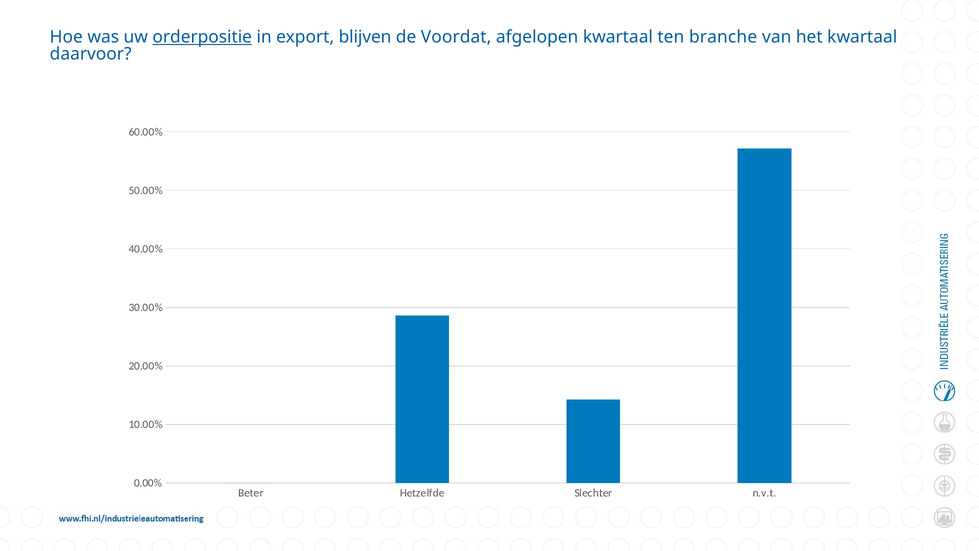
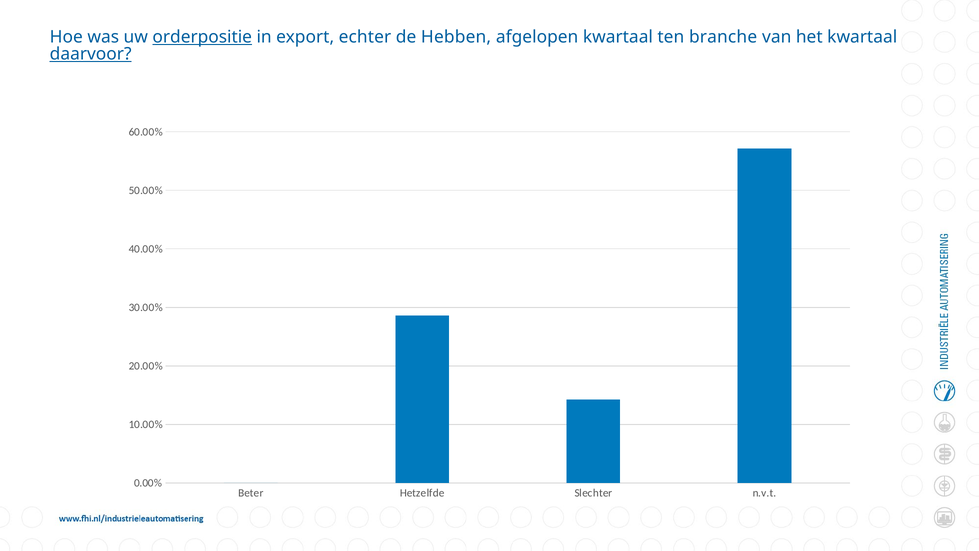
blijven: blijven -> echter (365, 37)
Voordat: Voordat -> Hebben (456, 37)
daarvoor underline: none -> present (91, 54)
